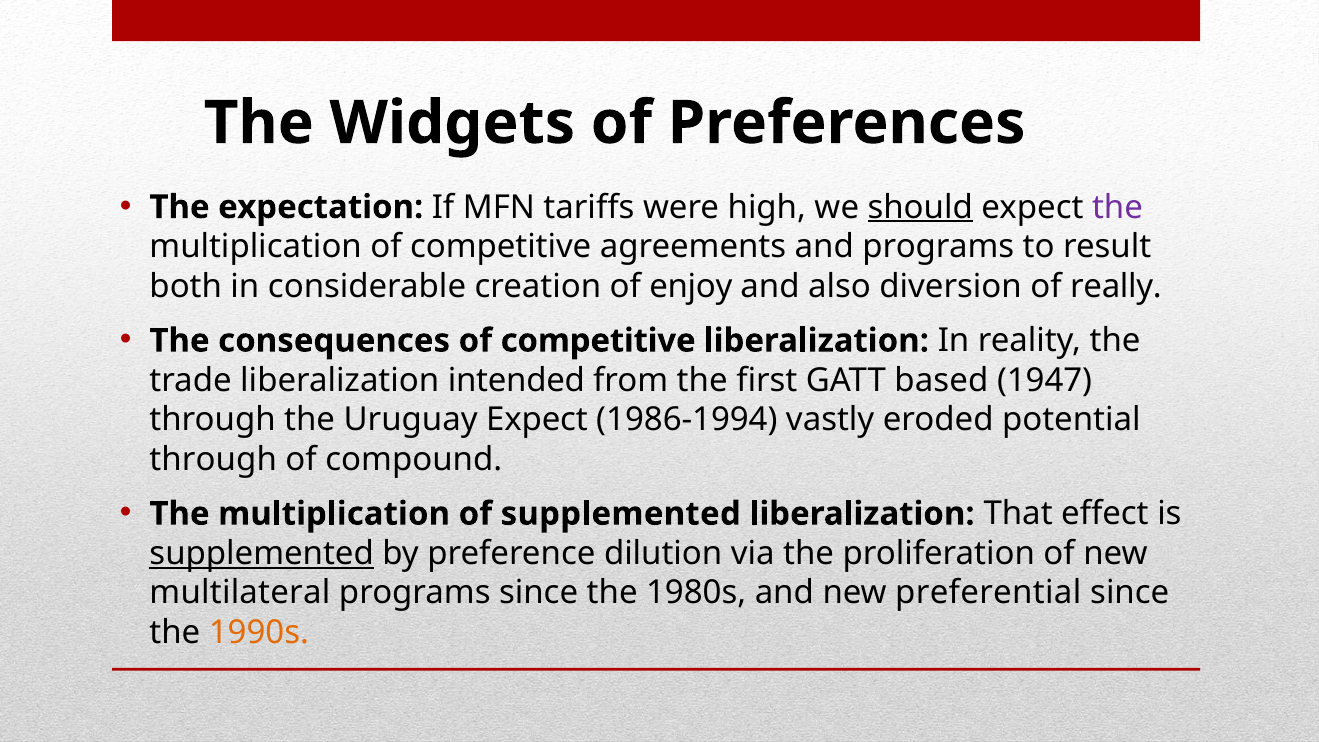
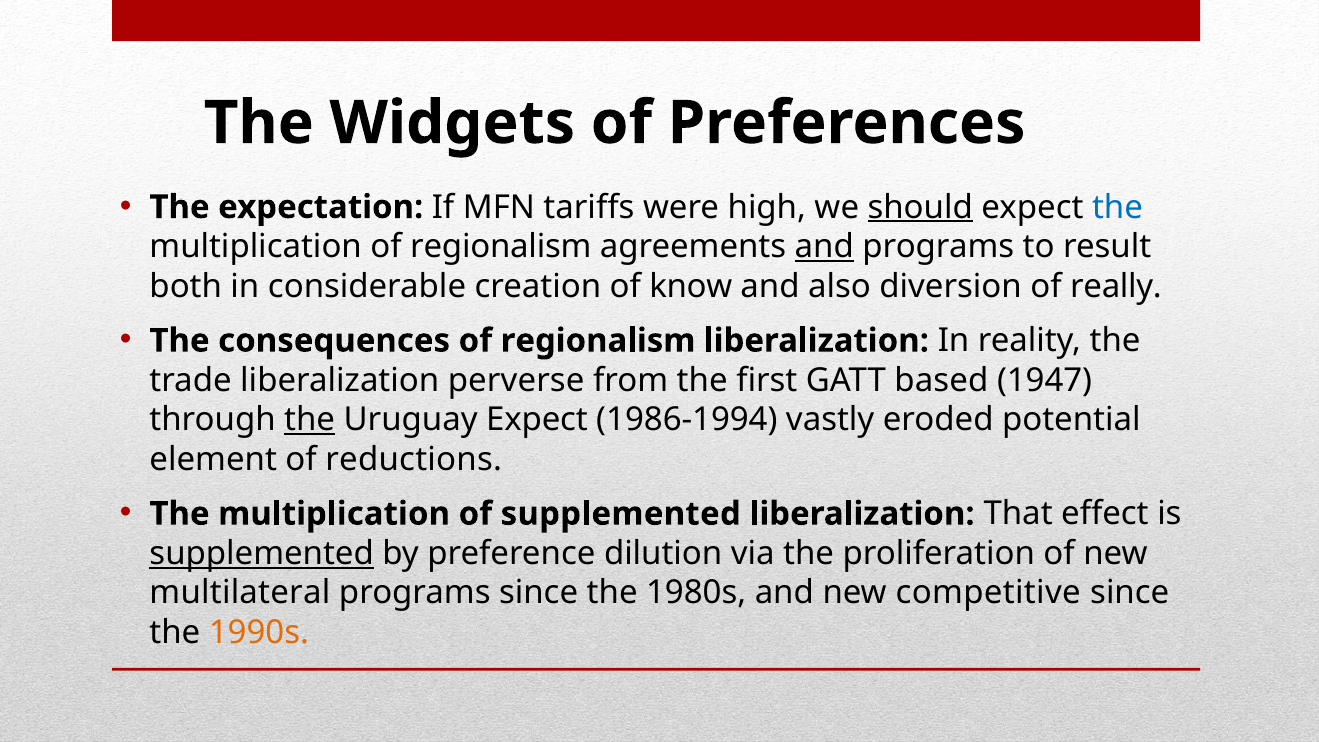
the colour: purple -> blue (1117, 207)
multiplication of competitive: competitive -> regionalism (501, 247)
and underline: none -> present (824, 247)
enjoy: enjoy -> know (691, 286)
consequences of competitive: competitive -> regionalism (598, 341)
intended: intended -> perverse (516, 380)
the underline: none -> present (310, 420)
through: through -> element (213, 459)
compound: compound -> reductions (414, 459)
preferential: preferential -> competitive (988, 593)
